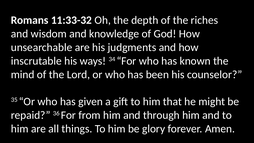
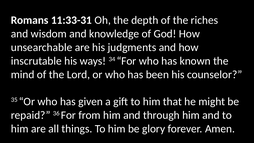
11:33-32: 11:33-32 -> 11:33-31 (71, 20)
